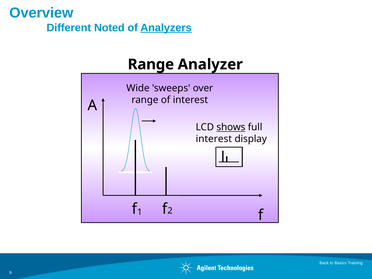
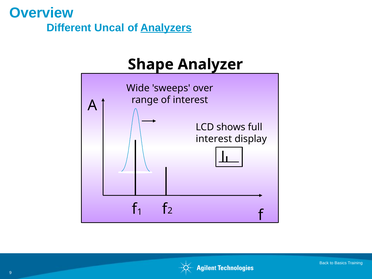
Noted: Noted -> Uncal (109, 28)
Range: Range -> Shape (151, 64)
shows underline: present -> none (231, 127)
